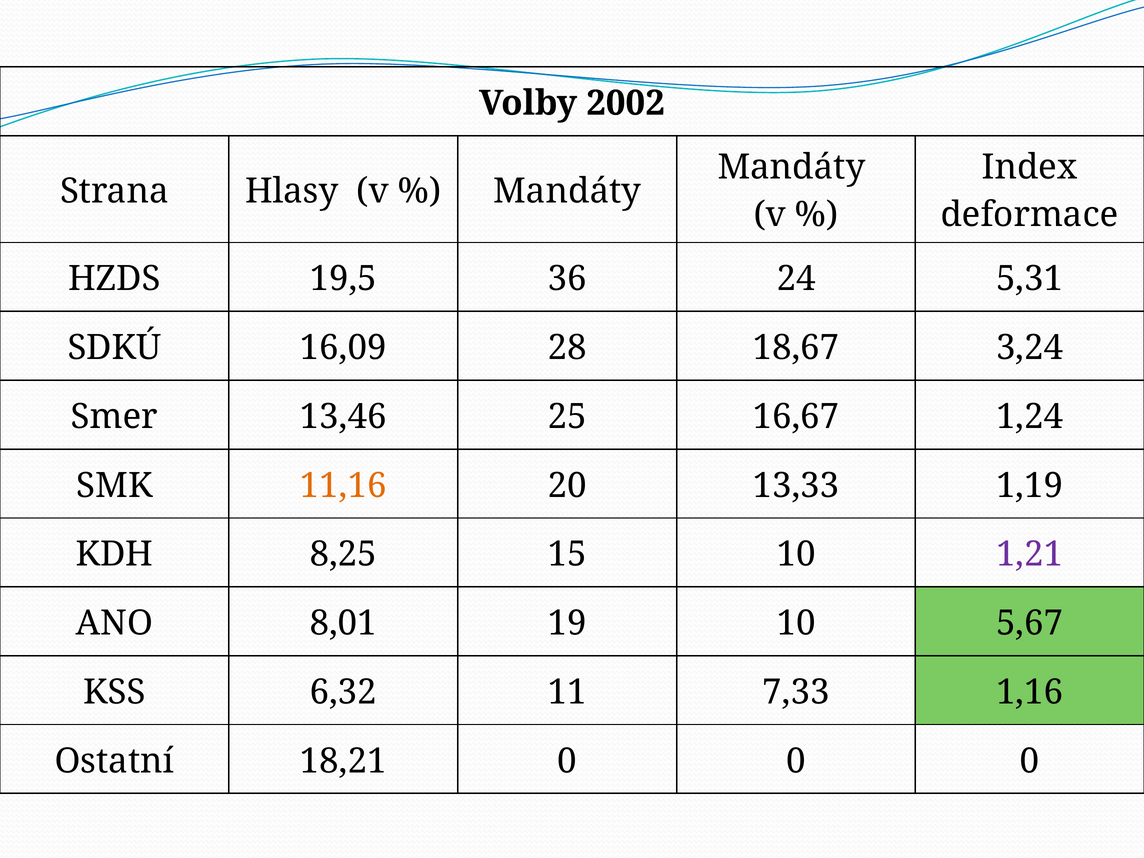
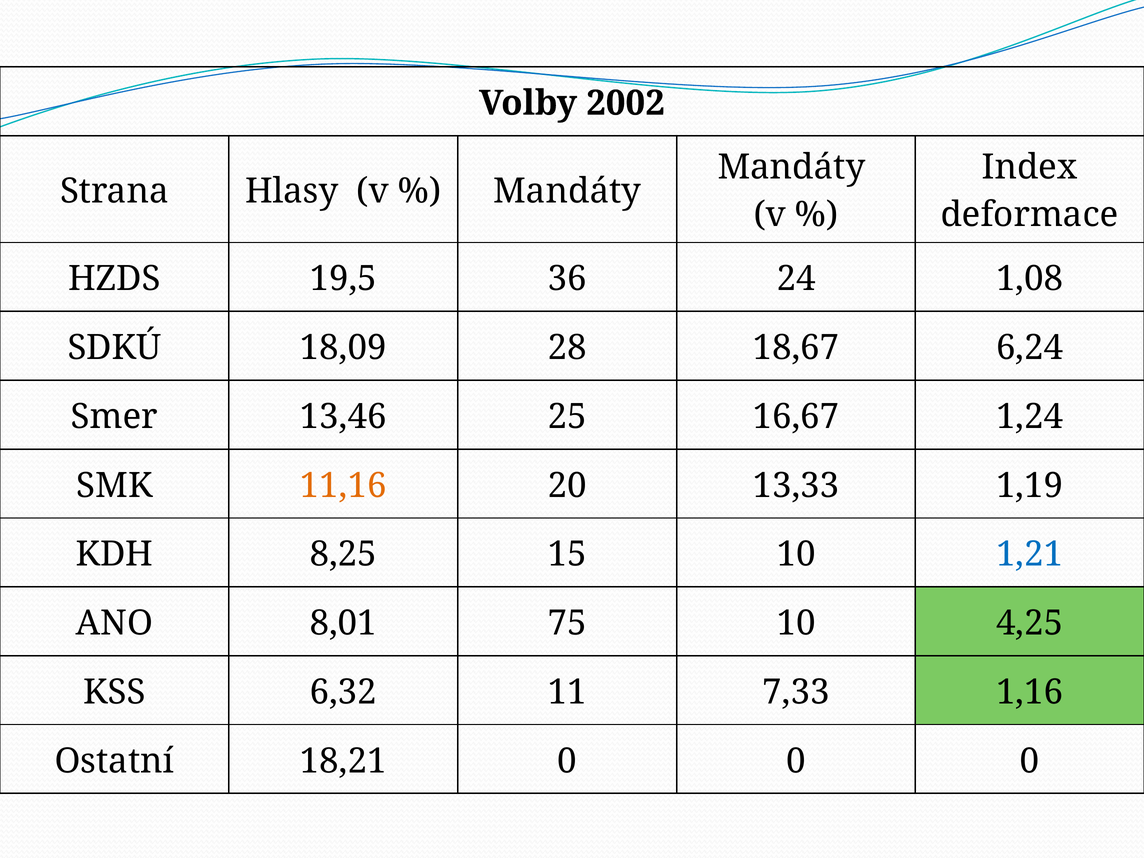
5,31: 5,31 -> 1,08 (1030, 279)
16,09: 16,09 -> 18,09 (343, 348)
3,24: 3,24 -> 6,24 (1030, 348)
1,21 colour: purple -> blue (1030, 554)
19: 19 -> 75 (567, 623)
5,67: 5,67 -> 4,25 (1030, 623)
